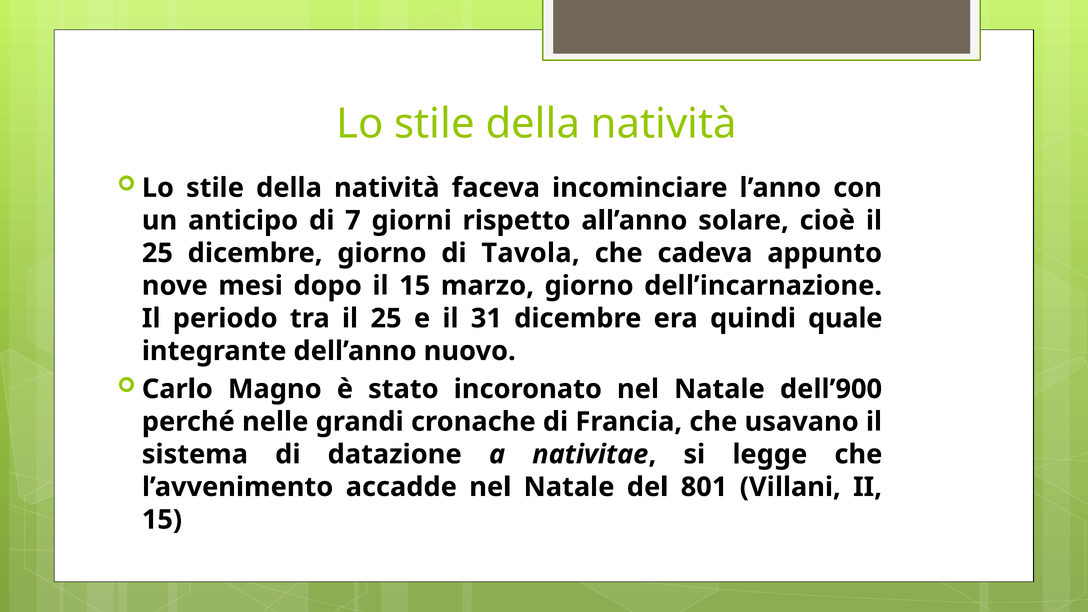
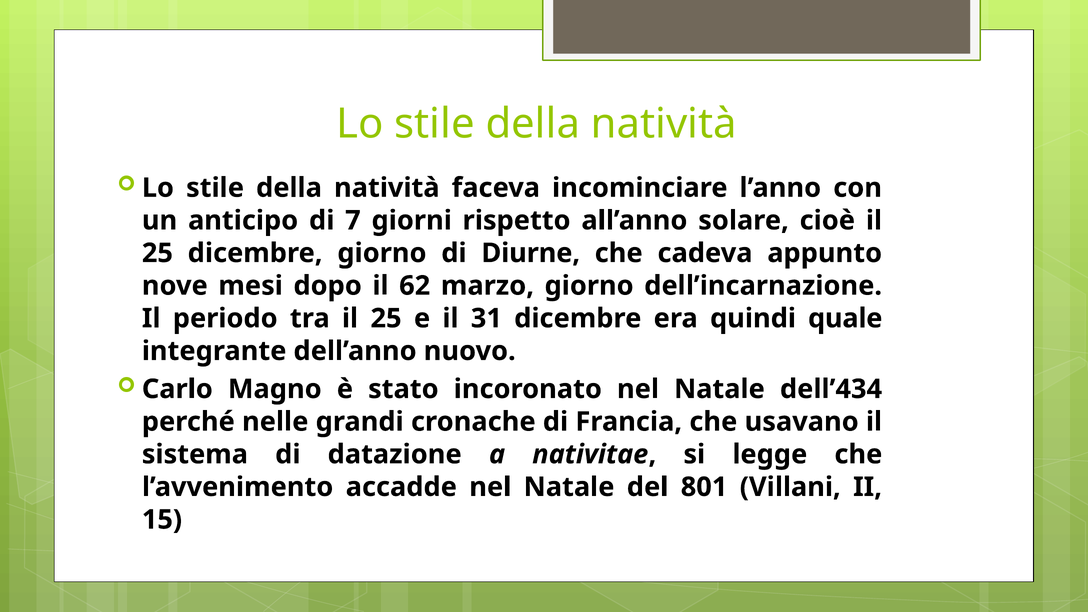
Tavola: Tavola -> Diurne (531, 253)
il 15: 15 -> 62 (415, 286)
dell’900: dell’900 -> dell’434 (831, 389)
